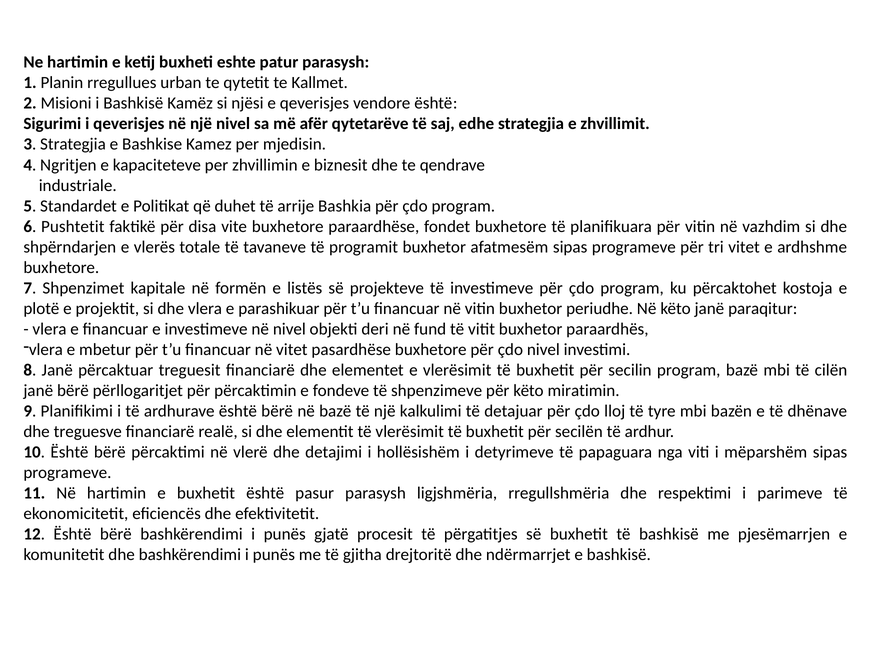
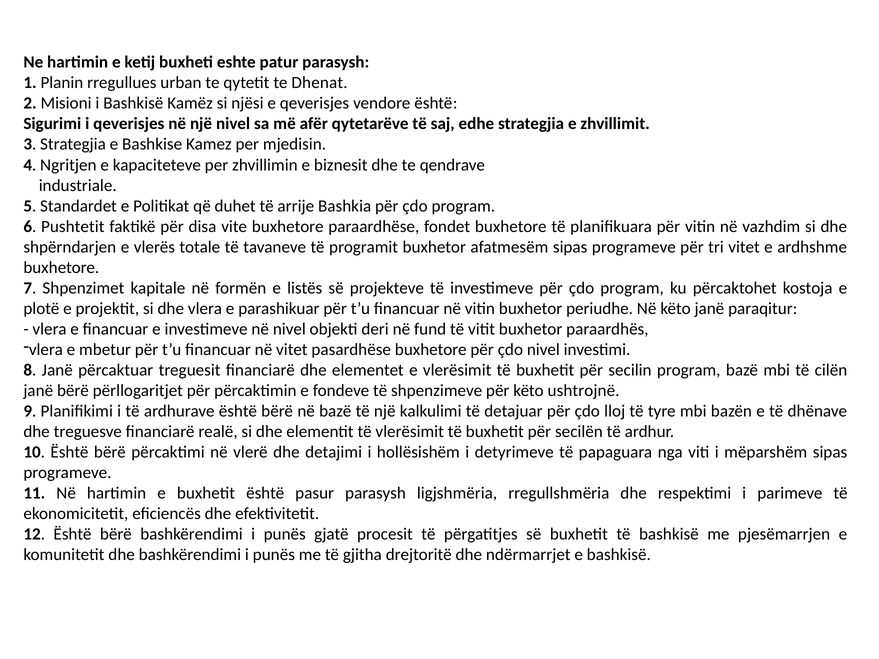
Kallmet: Kallmet -> Dhenat (320, 83)
miratimin: miratimin -> ushtrojnë (584, 391)
